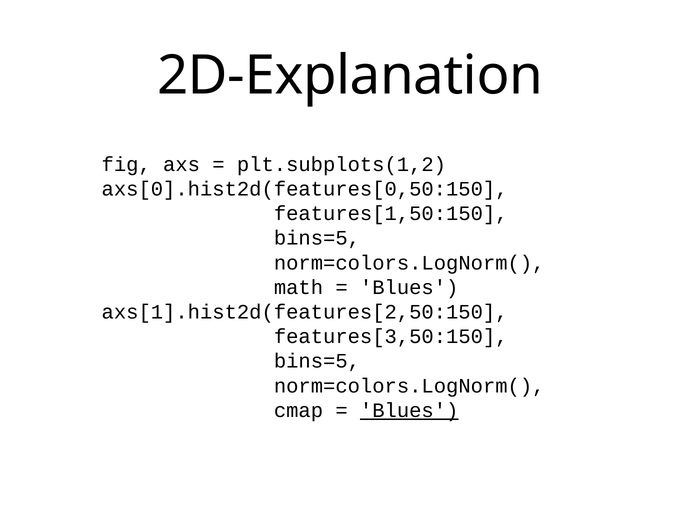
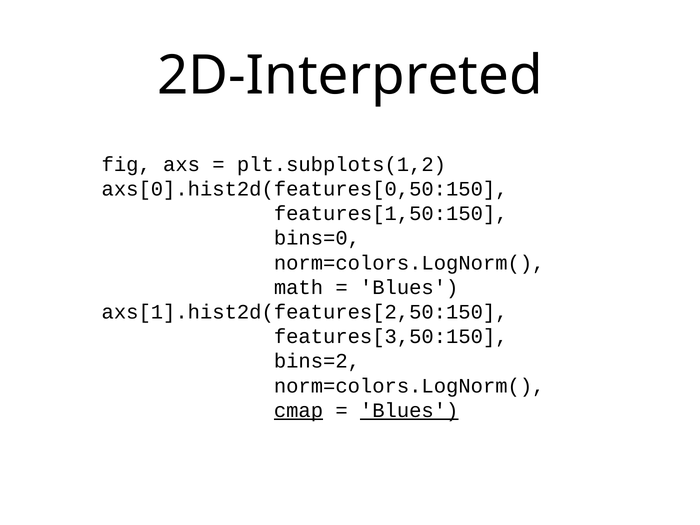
2D-Explanation: 2D-Explanation -> 2D-Interpreted (350, 76)
bins=5: bins=5 -> bins=0 (317, 238)
bins=5: bins=5 -> bins=2 (317, 361)
cmap underline: none -> present (298, 410)
